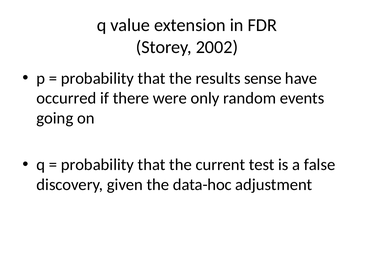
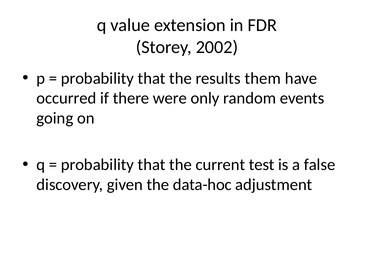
sense: sense -> them (263, 78)
